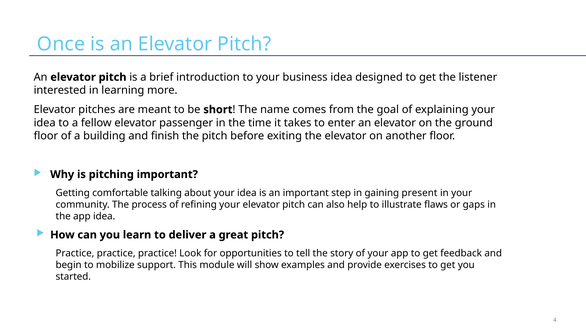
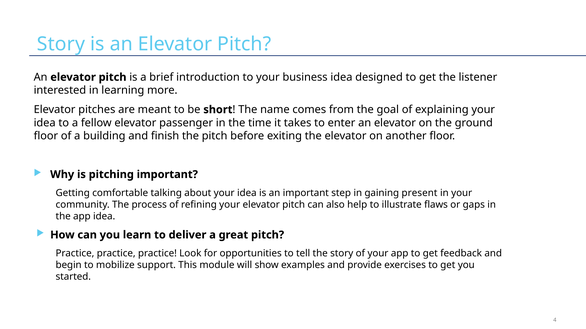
Once: Once -> Story (61, 44)
